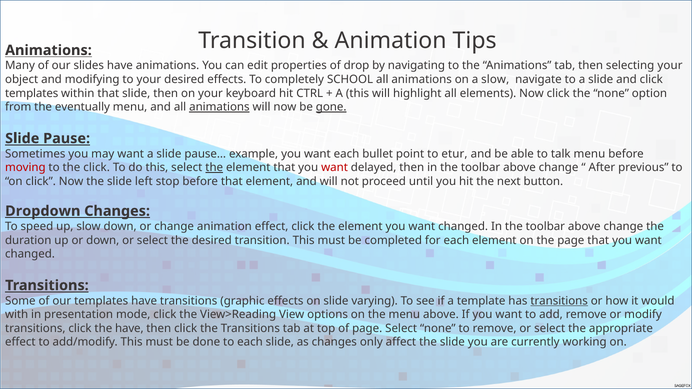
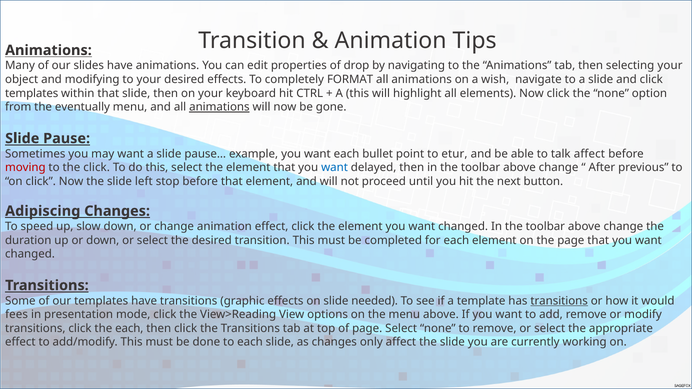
SCHOOL: SCHOOL -> FORMAT (350, 80)
a slow: slow -> wish (495, 80)
gone underline: present -> none (331, 107)
talk menu: menu -> affect (589, 154)
the underline: present -> none (214, 168)
want colour: red -> blue (335, 168)
Dropdown: Dropdown -> Adipiscing (43, 211)
varying: varying -> needed (375, 301)
with: with -> fees (17, 315)
the have: have -> each (129, 329)
